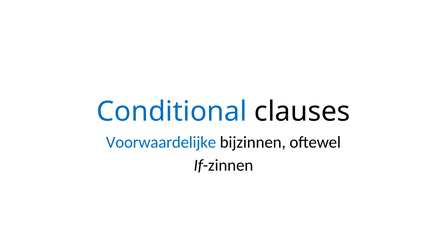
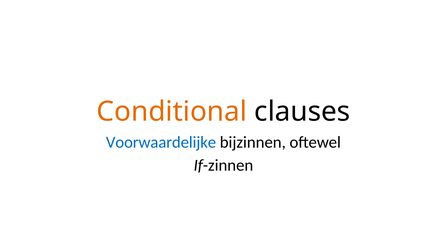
Conditional colour: blue -> orange (172, 112)
